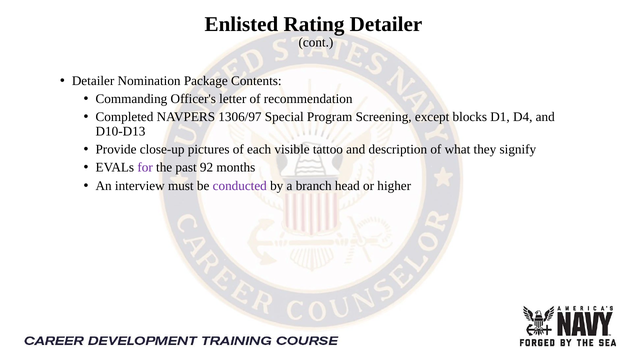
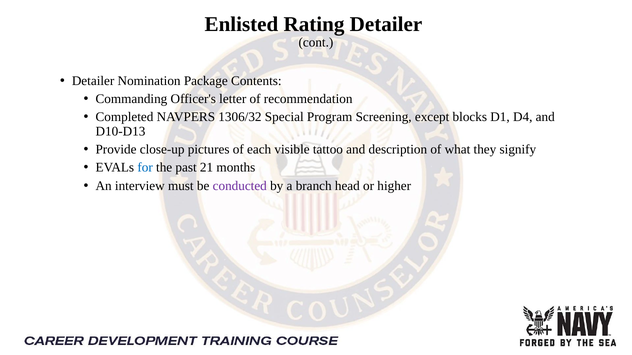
1306/97: 1306/97 -> 1306/32 (240, 117)
for colour: purple -> blue (145, 168)
92: 92 -> 21 (207, 168)
